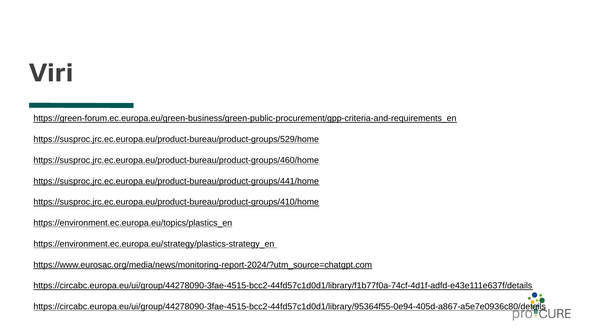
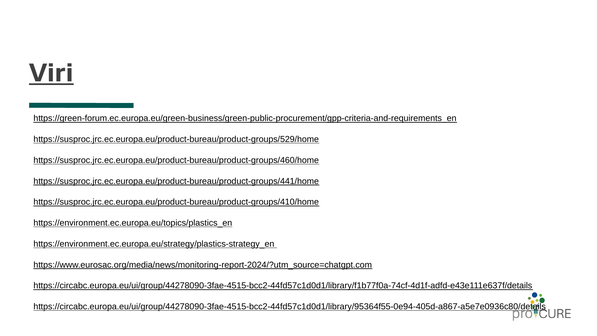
Viri underline: none -> present (51, 72)
